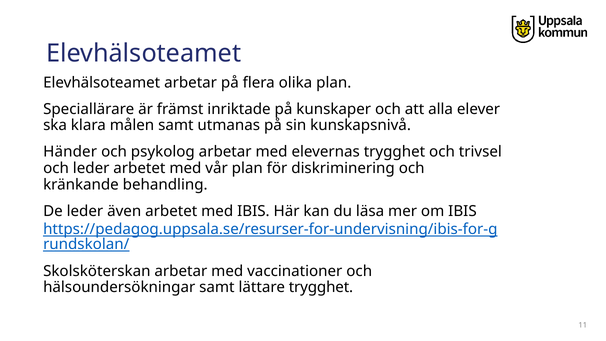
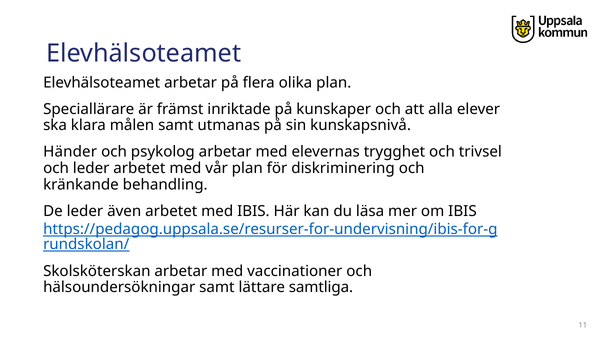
lättare trygghet: trygghet -> samtliga (321, 287)
